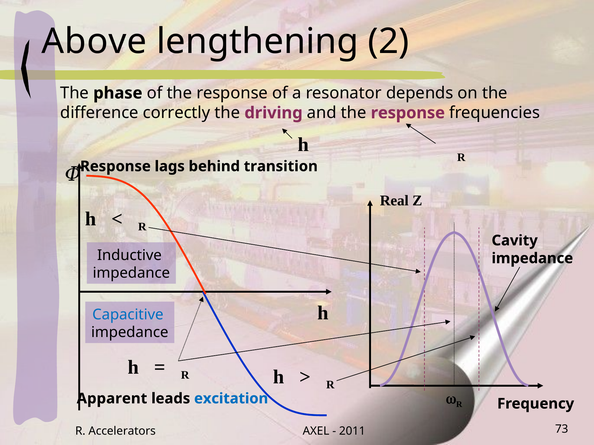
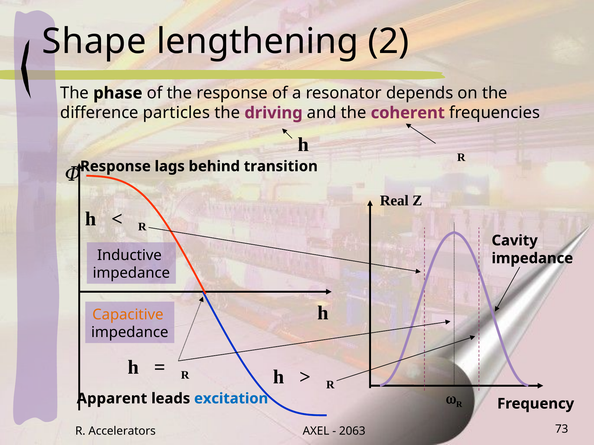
Above: Above -> Shape (94, 42)
correctly: correctly -> particles (176, 113)
and the response: response -> coherent (408, 113)
Capacitive colour: blue -> orange (128, 315)
2011: 2011 -> 2063 (352, 431)
